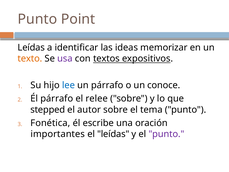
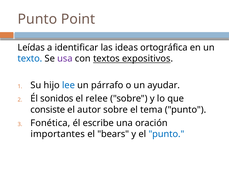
memorizar: memorizar -> ortográfica (164, 47)
texto colour: orange -> blue (30, 58)
conoce: conoce -> ayudar (164, 85)
Él párrafo: párrafo -> sonidos (57, 98)
stepped: stepped -> consiste (48, 109)
el leídas: leídas -> bears (113, 134)
punto colour: purple -> blue (166, 134)
